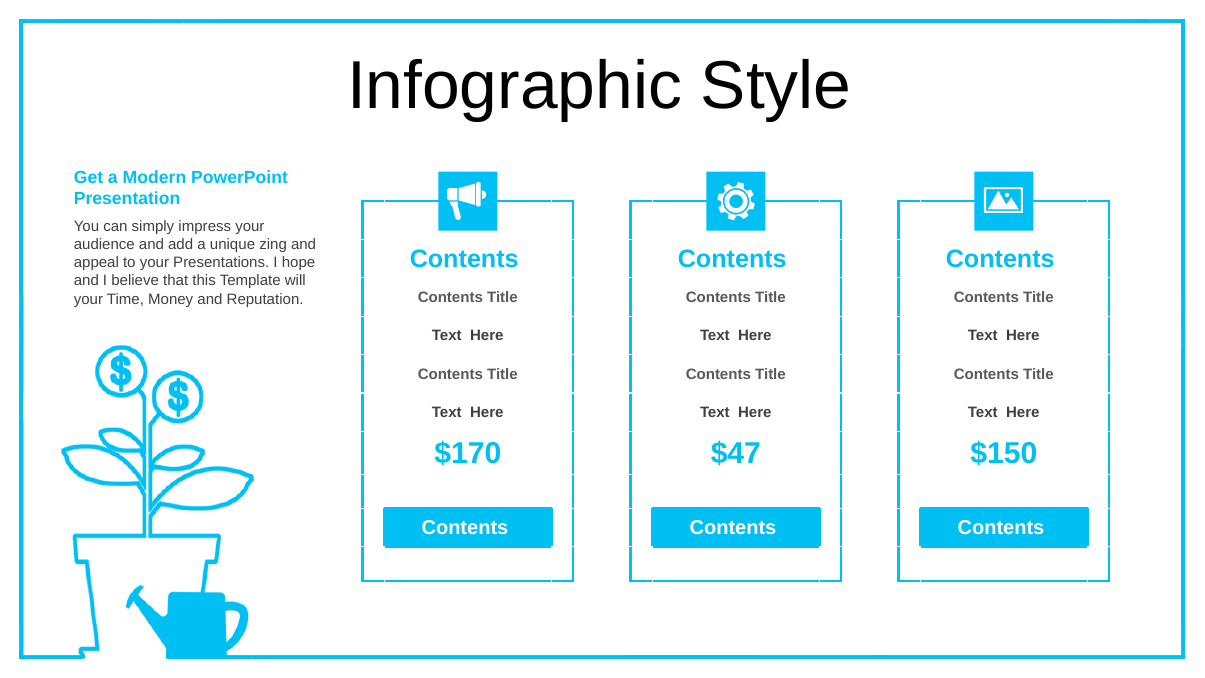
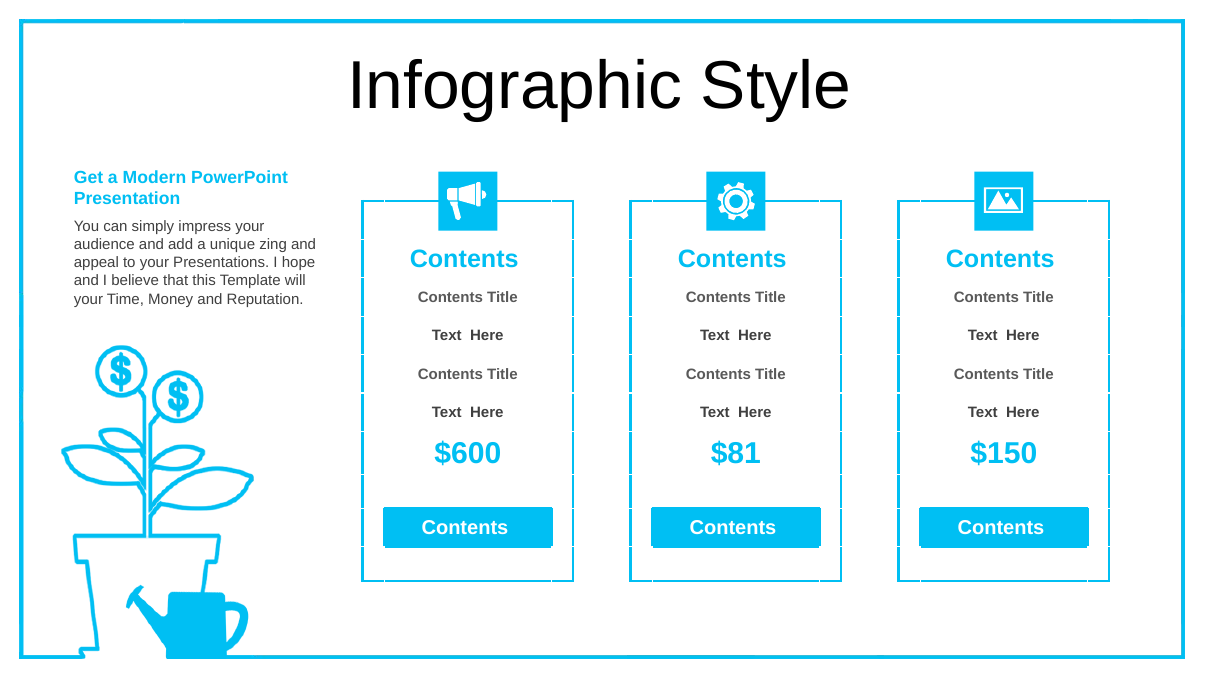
$170: $170 -> $600 (468, 453)
$47: $47 -> $81 (736, 453)
